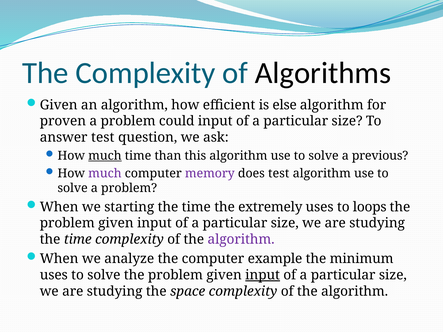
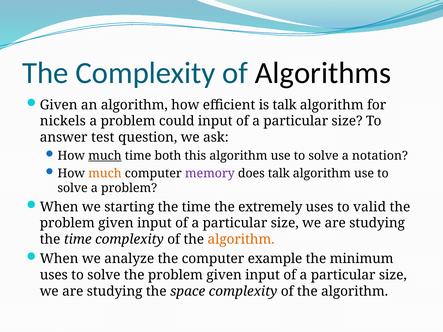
is else: else -> talk (285, 105)
proven: proven -> nickels (63, 121)
than: than -> both (168, 156)
previous: previous -> notation (380, 156)
much colour: purple -> orange (105, 174)
does test: test -> talk (279, 174)
loops: loops -> valid (370, 207)
algorithm colour: purple -> orange (241, 240)
input underline: present -> none (263, 275)
